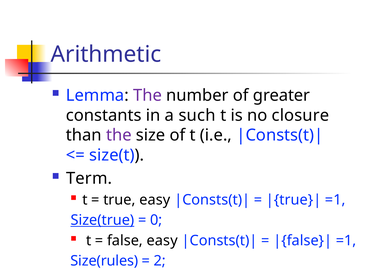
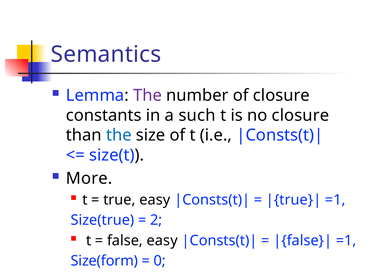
Arithmetic: Arithmetic -> Semantics (106, 54)
of greater: greater -> closure (281, 95)
the colour: purple -> blue (119, 135)
Term: Term -> More (89, 178)
Size(true underline: present -> none (102, 220)
0: 0 -> 2 (156, 220)
Size(rules: Size(rules -> Size(form (104, 261)
2: 2 -> 0 (160, 261)
